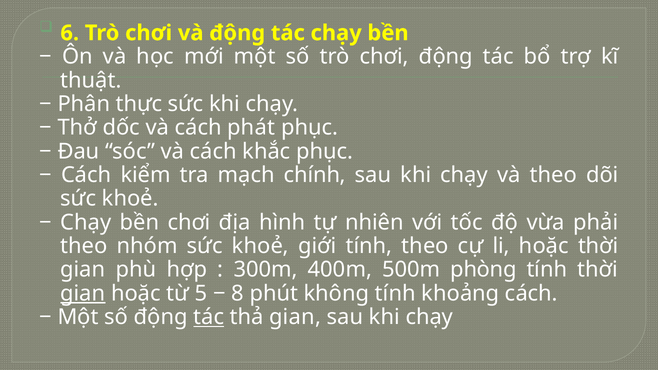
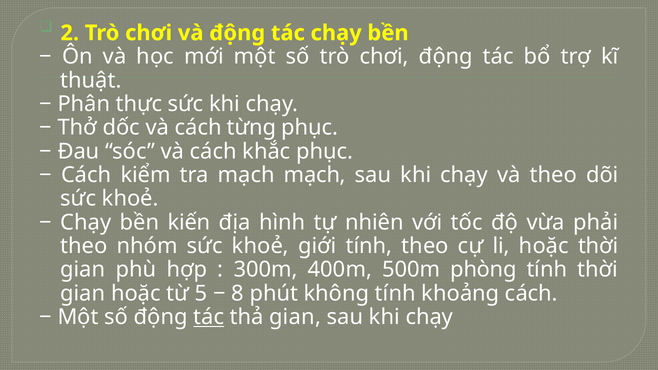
6: 6 -> 2 (70, 33)
phát: phát -> từng (251, 128)
mạch chính: chính -> mạch (315, 175)
bền chơi: chơi -> kiến (189, 222)
gian underline: present -> none (83, 293)
